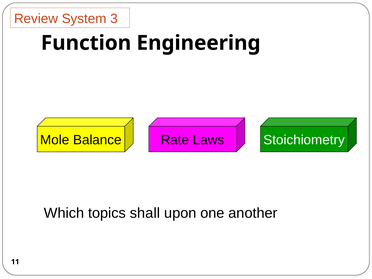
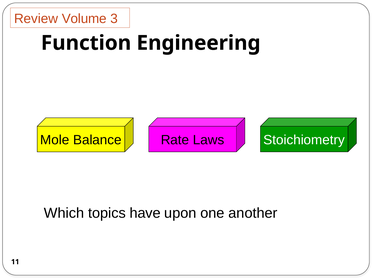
System: System -> Volume (84, 19)
shall: shall -> have (145, 213)
